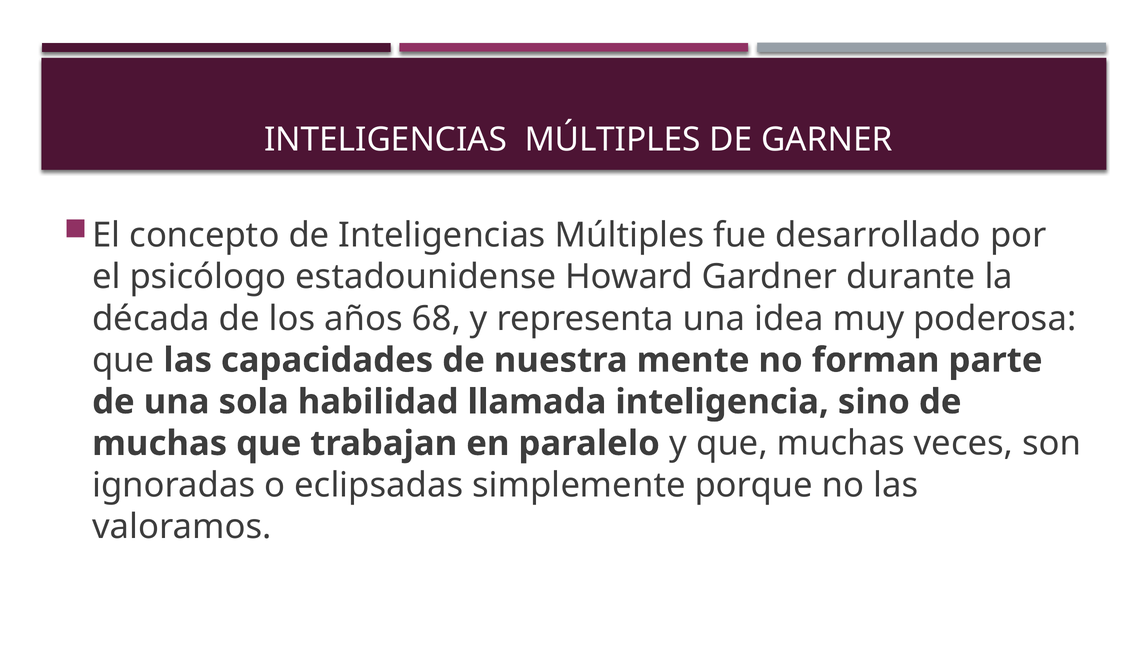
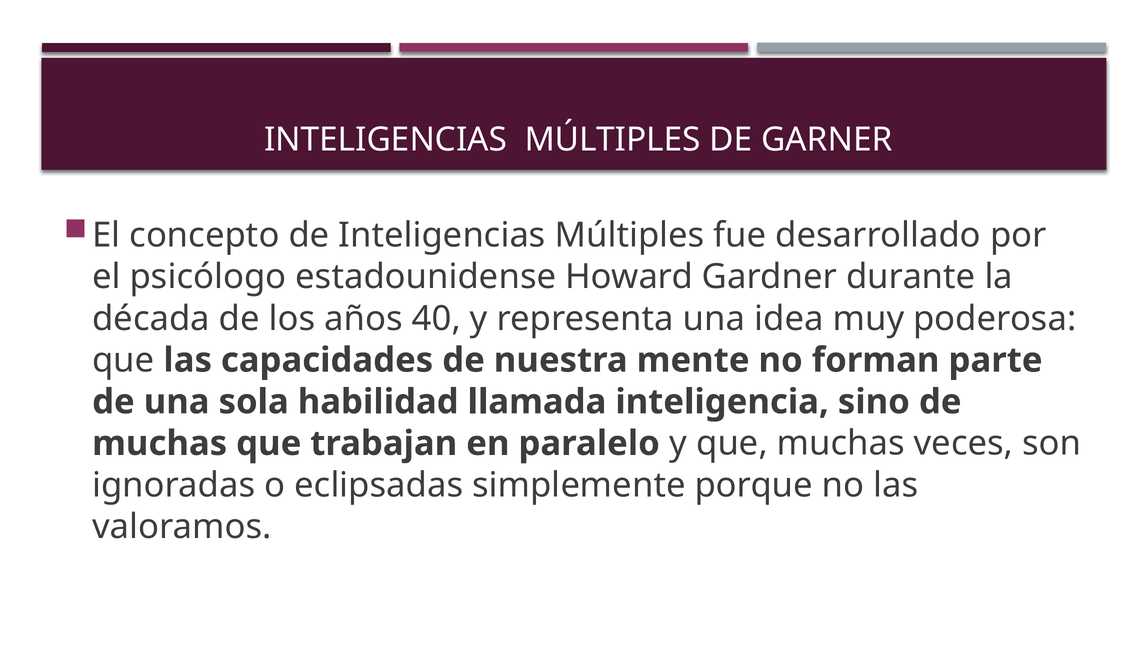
68: 68 -> 40 (436, 318)
